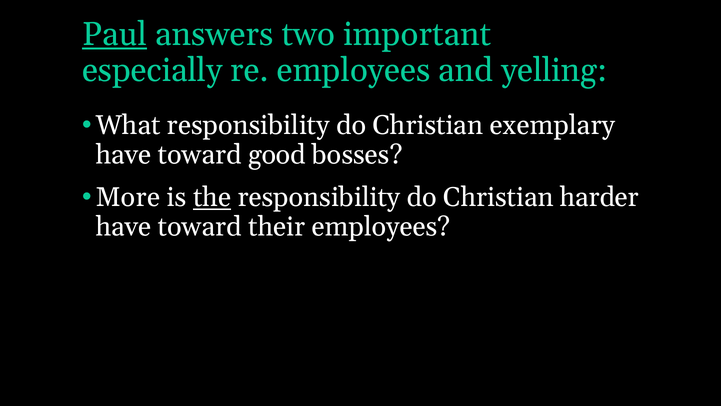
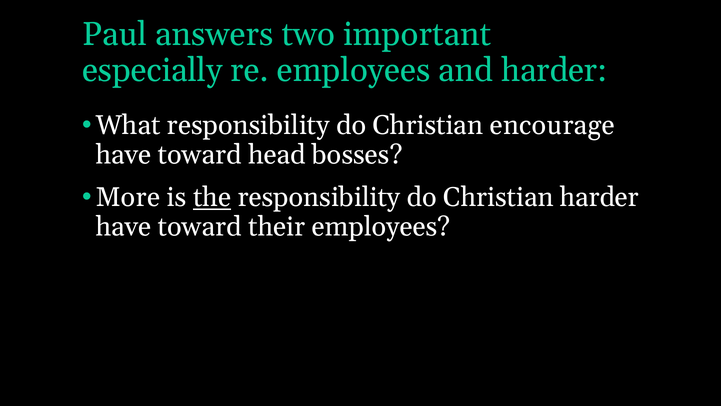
Paul underline: present -> none (115, 34)
and yelling: yelling -> harder (554, 70)
exemplary: exemplary -> encourage (552, 125)
good: good -> head (277, 154)
